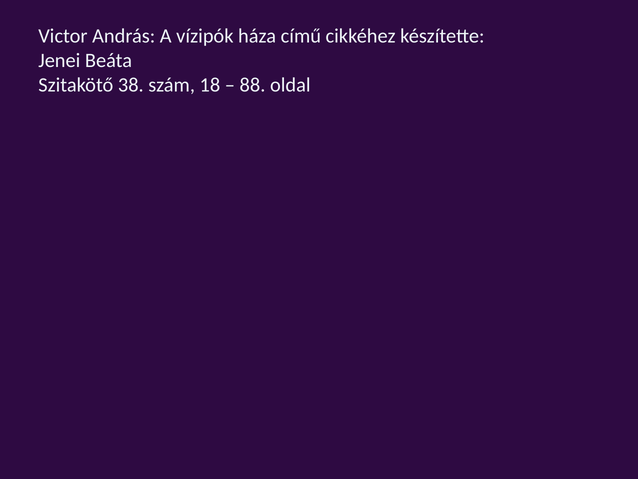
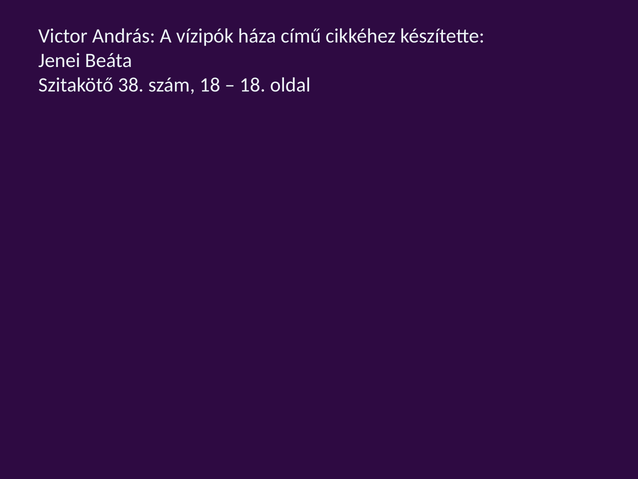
88: 88 -> 18 (252, 85)
